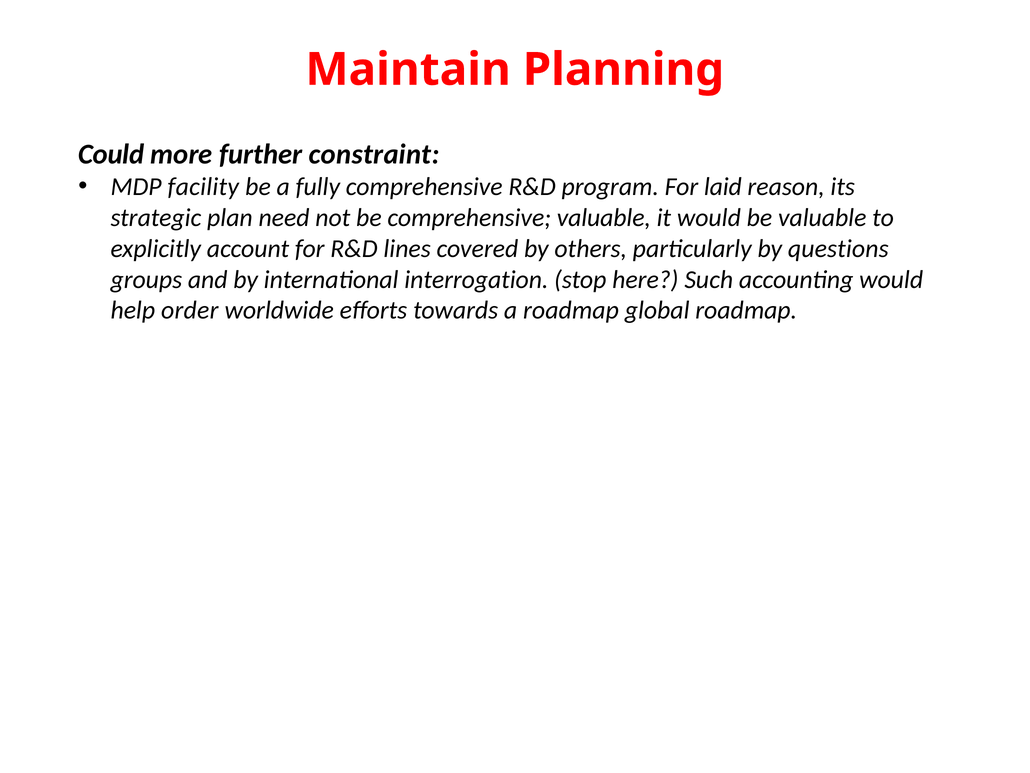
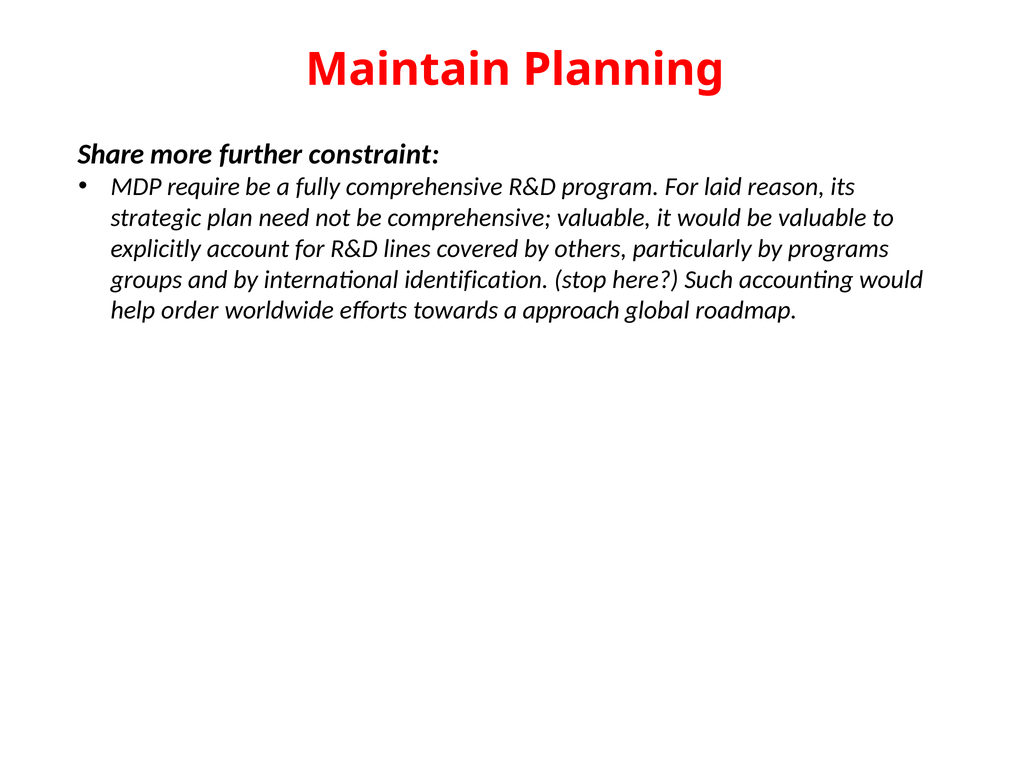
Could: Could -> Share (111, 154)
facility: facility -> require (204, 187)
questions: questions -> programs (838, 248)
interrogation: interrogation -> identification (476, 279)
a roadmap: roadmap -> approach (571, 310)
